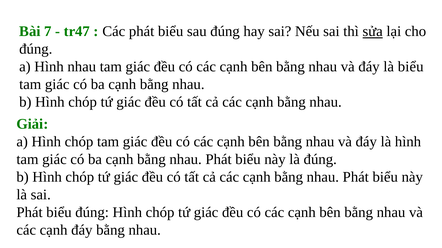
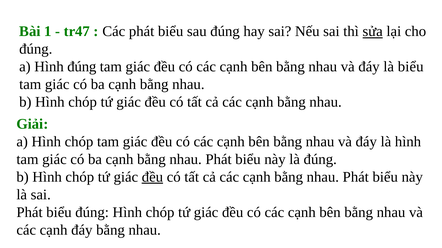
7: 7 -> 1 (48, 32)
Hình nhau: nhau -> đúng (82, 67)
đều underline: none -> present (152, 177)
